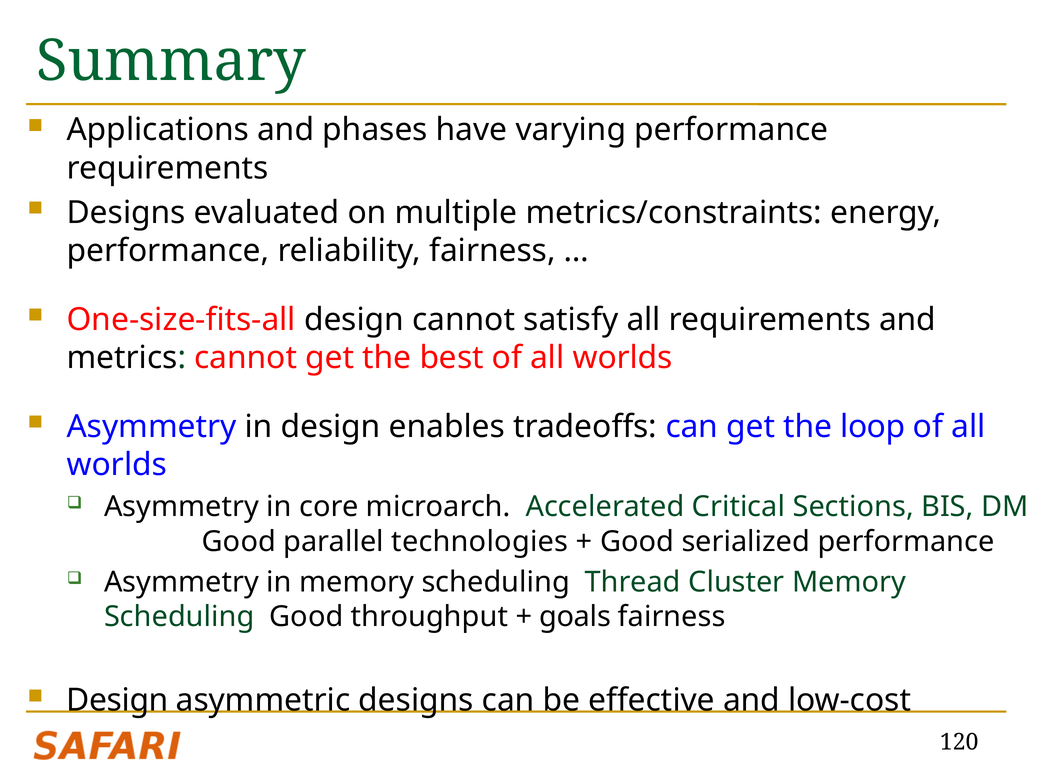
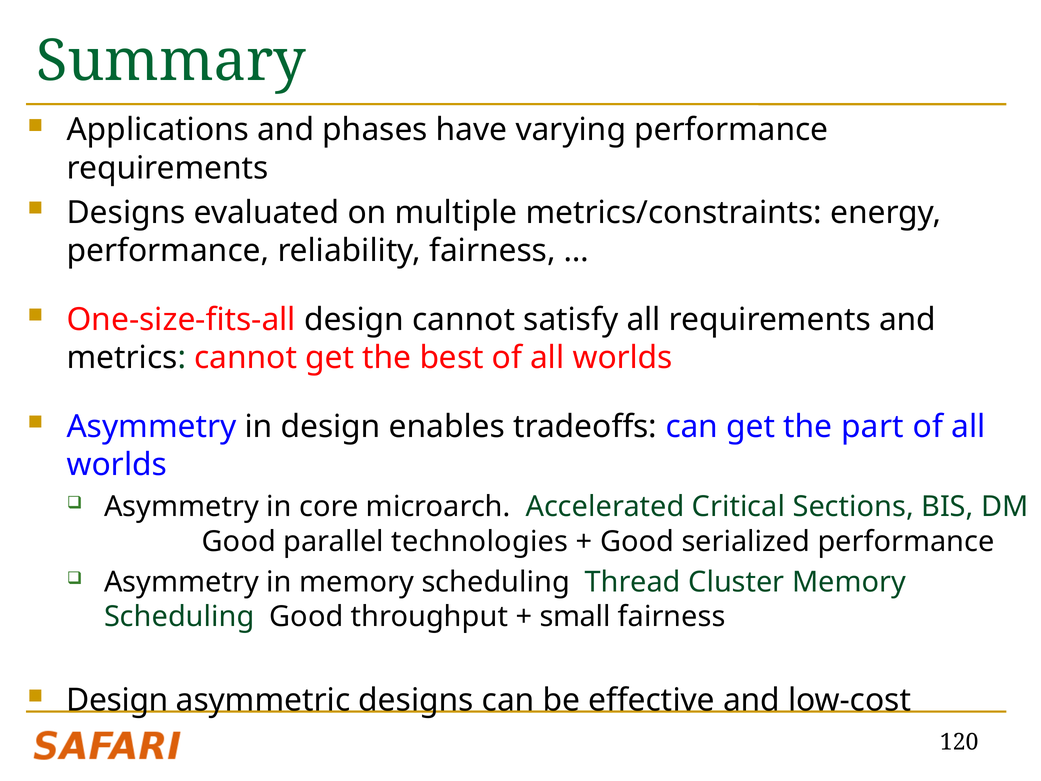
loop: loop -> part (872, 427)
goals: goals -> small (575, 617)
